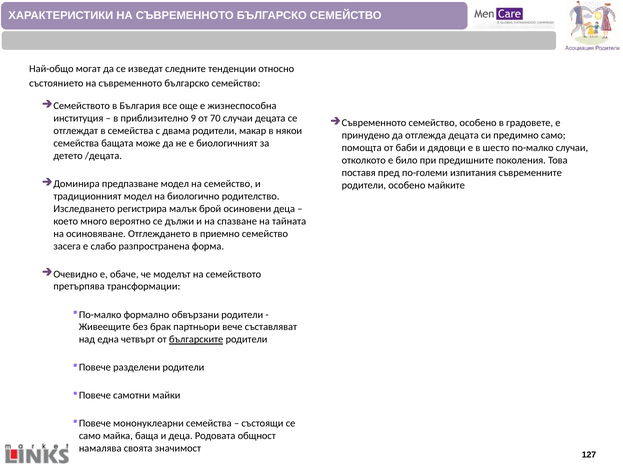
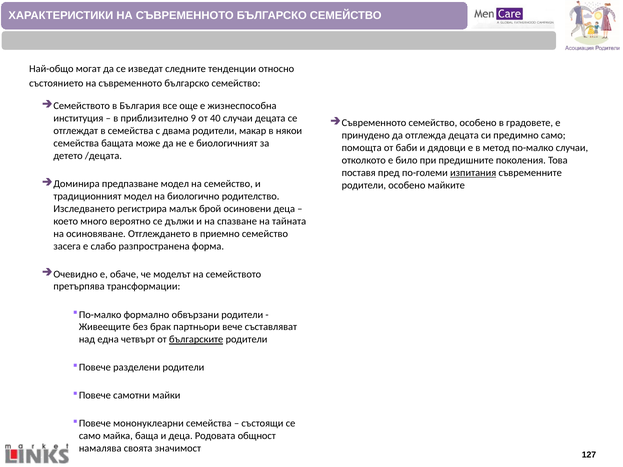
70: 70 -> 40 (215, 119)
шесто: шесто -> метод (496, 148)
изпитания underline: none -> present (473, 173)
